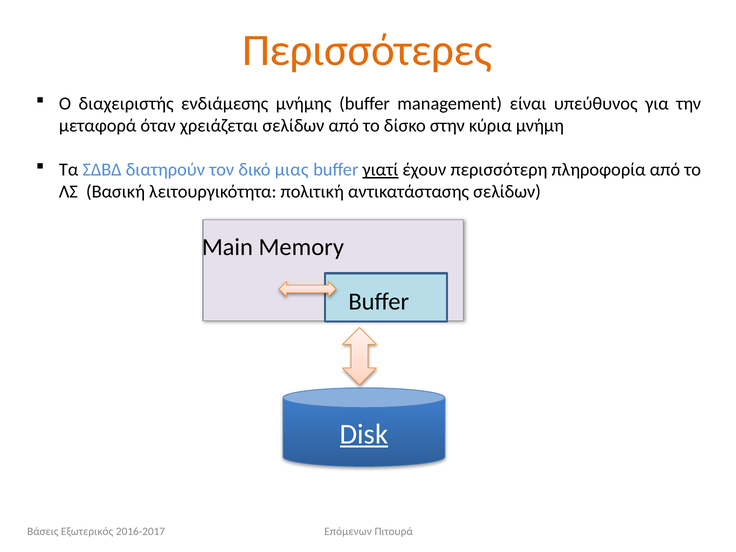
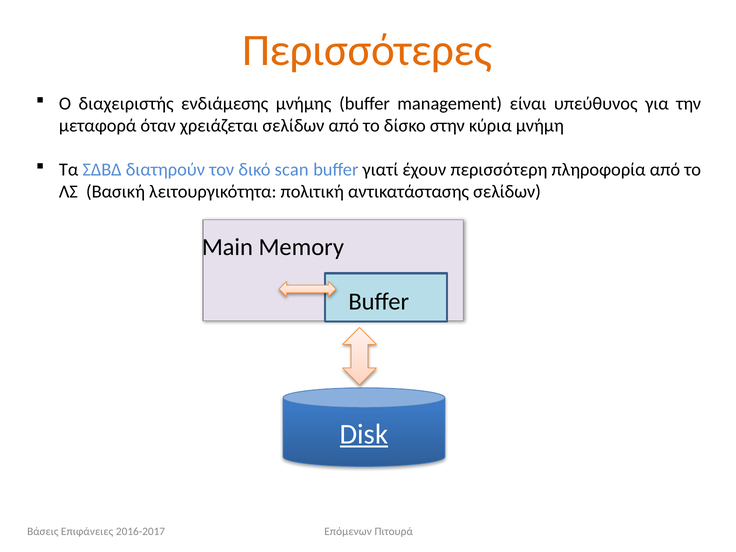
μιας: μιας -> scan (292, 170)
γιατί underline: present -> none (380, 170)
Εξωτερικός: Εξωτερικός -> Επιφάνειες (87, 531)
